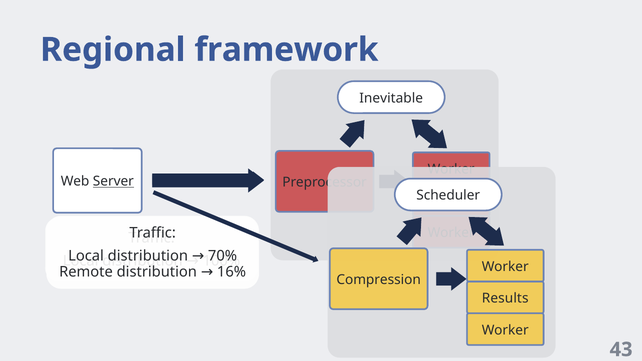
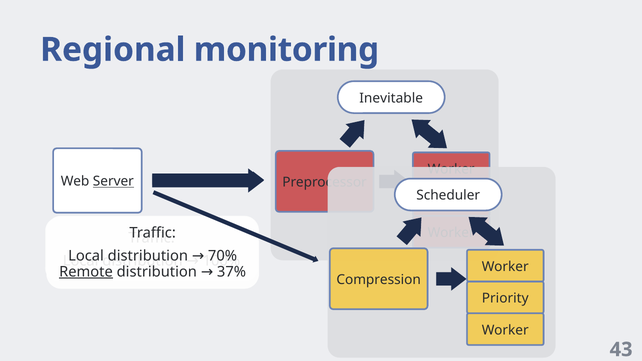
framework: framework -> monitoring (286, 50)
Remote underline: none -> present (86, 272)
16%: 16% -> 37% (231, 272)
Results: Results -> Priority (505, 298)
